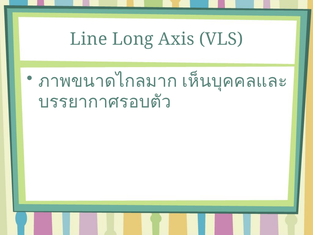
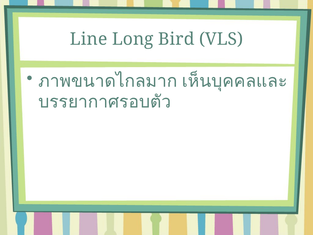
Axis: Axis -> Bird (176, 39)
